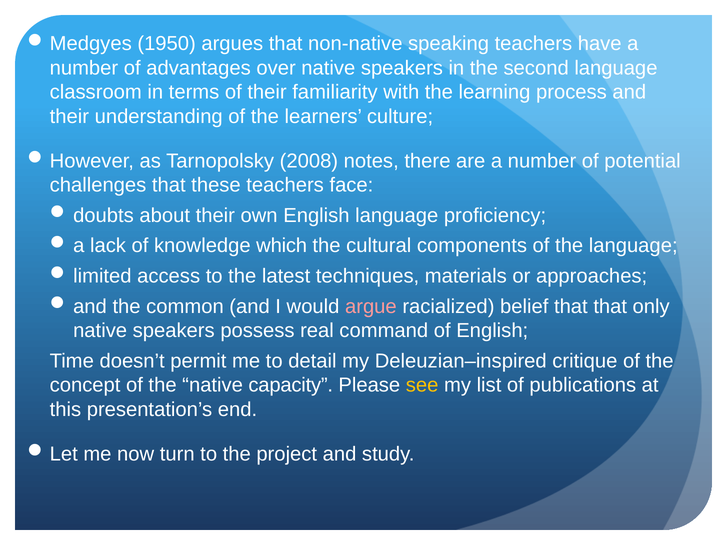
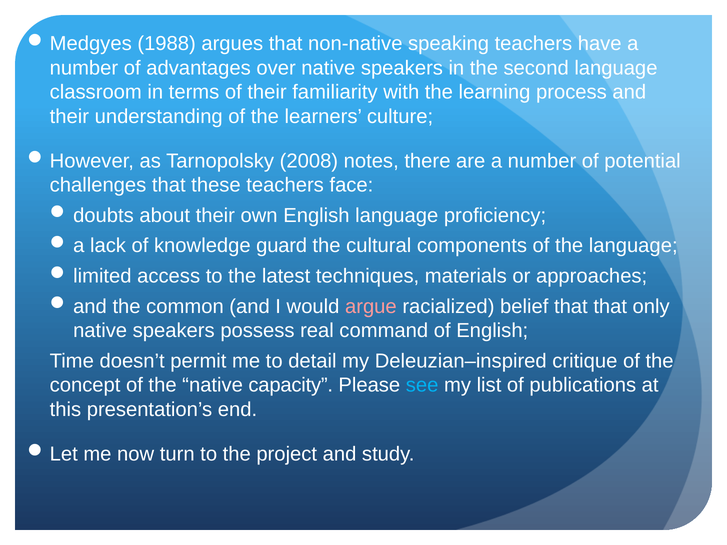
1950: 1950 -> 1988 (167, 44)
which: which -> guard (282, 246)
see colour: yellow -> light blue (422, 385)
